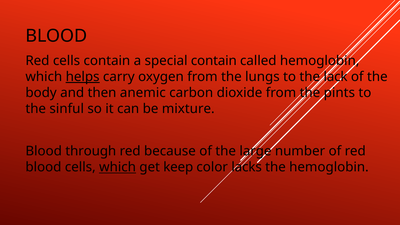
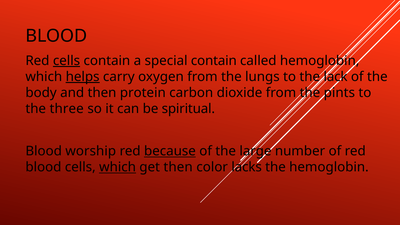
cells underline: none -> present (67, 61)
anemic: anemic -> protein (143, 93)
sinful: sinful -> three (67, 109)
mixture: mixture -> spiritual (188, 109)
through: through -> worship (91, 151)
because underline: none -> present (170, 151)
get keep: keep -> then (178, 167)
